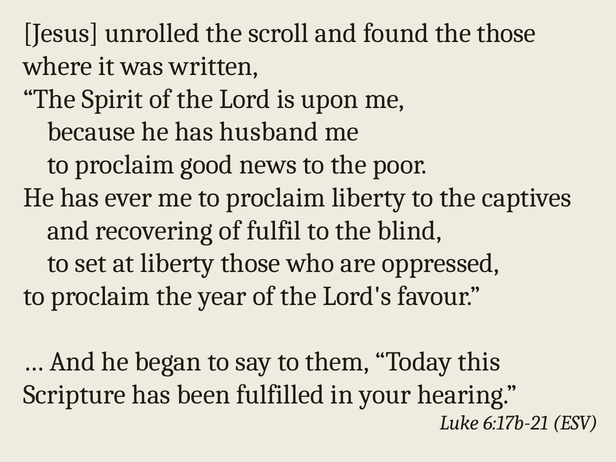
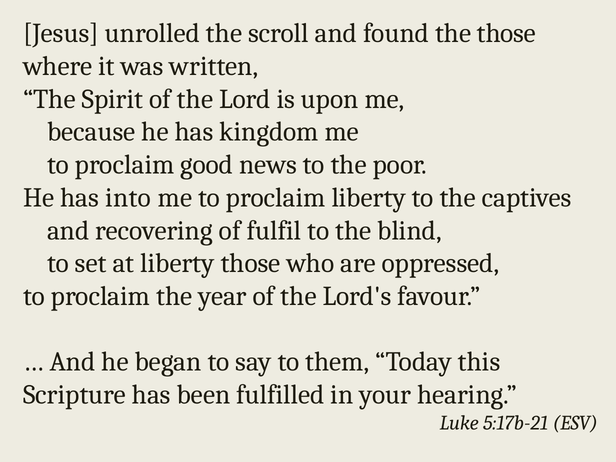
husband: husband -> kingdom (269, 132)
ever: ever -> into (128, 198)
6:17b-21: 6:17b-21 -> 5:17b-21 (516, 423)
